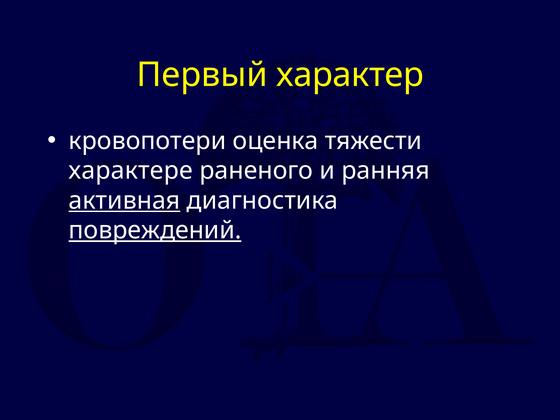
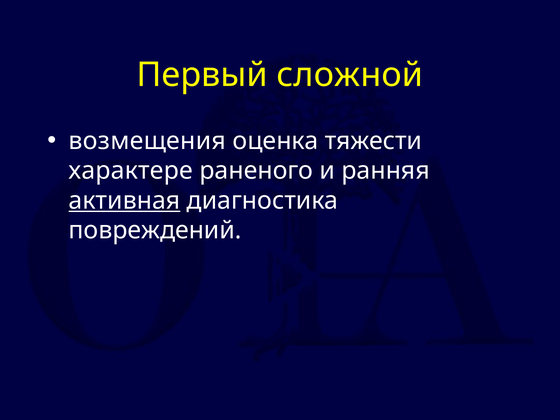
характер: характер -> сложной (350, 75)
кровопотери: кровопотери -> возмещения (147, 141)
повреждений underline: present -> none (155, 230)
